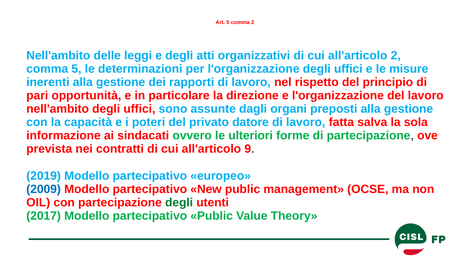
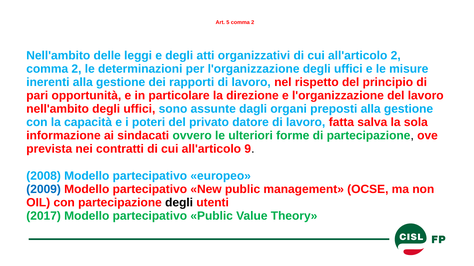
5: 5 -> 2 (76, 69)
2019: 2019 -> 2008 (44, 176)
degli colour: green -> black (179, 203)
